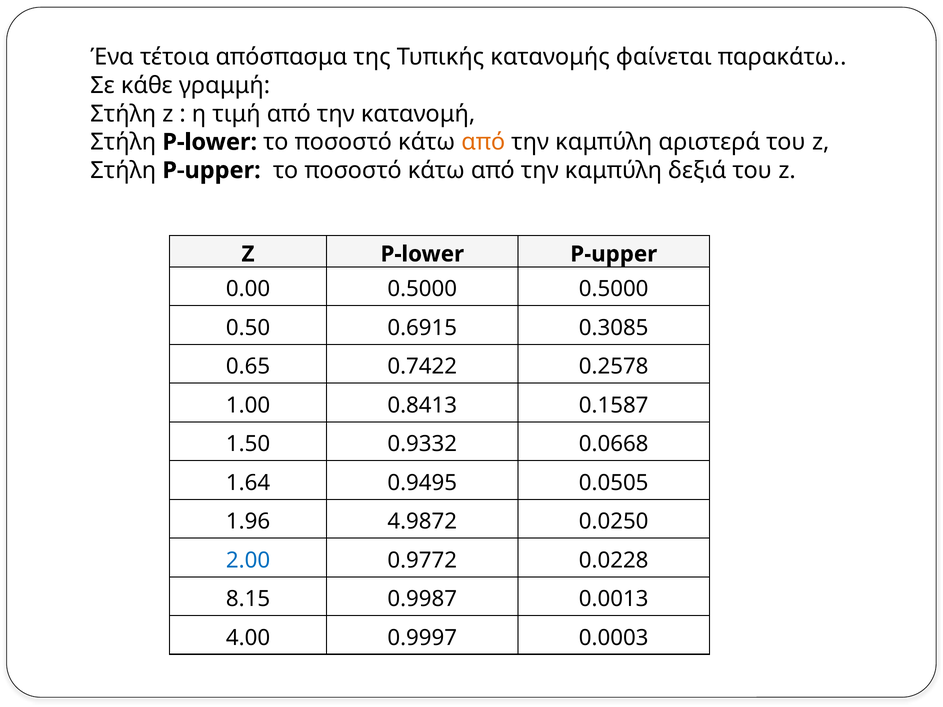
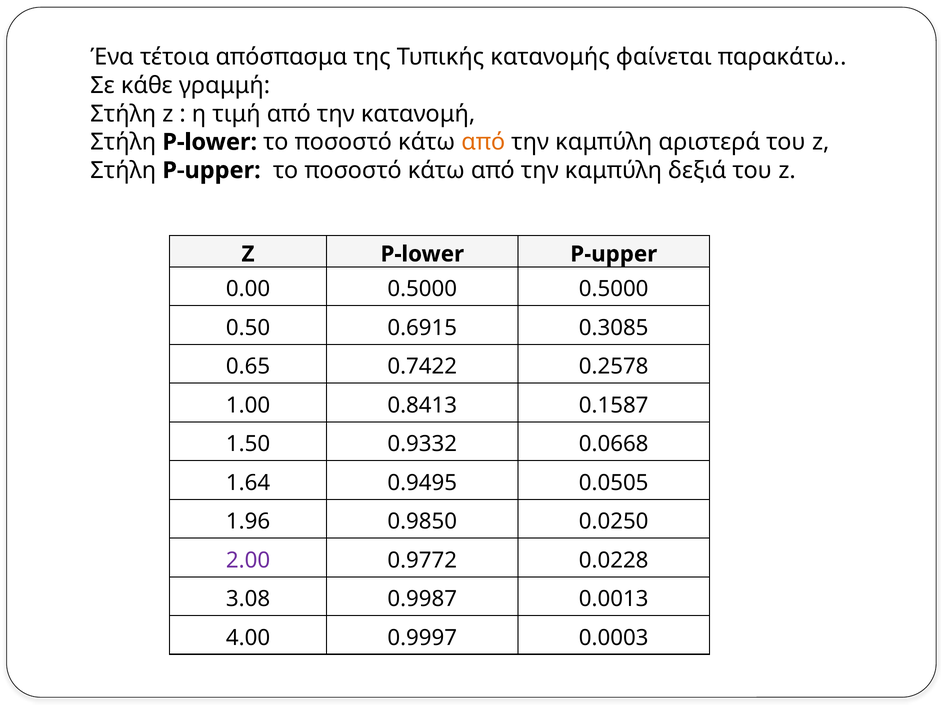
4.9872: 4.9872 -> 0.9850 (422, 522)
2.00 colour: blue -> purple (248, 560)
8.15: 8.15 -> 3.08 (248, 599)
